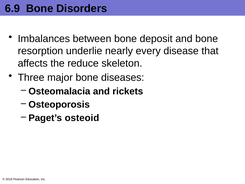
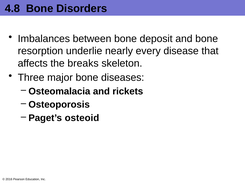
6.9: 6.9 -> 4.8 (12, 9)
reduce: reduce -> breaks (83, 63)
